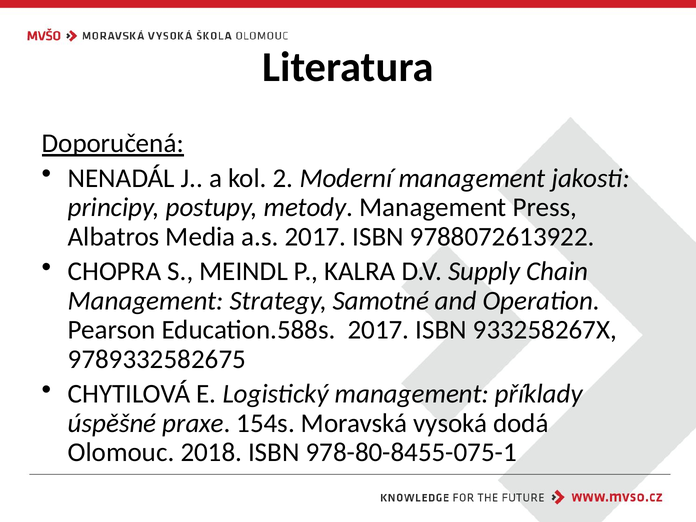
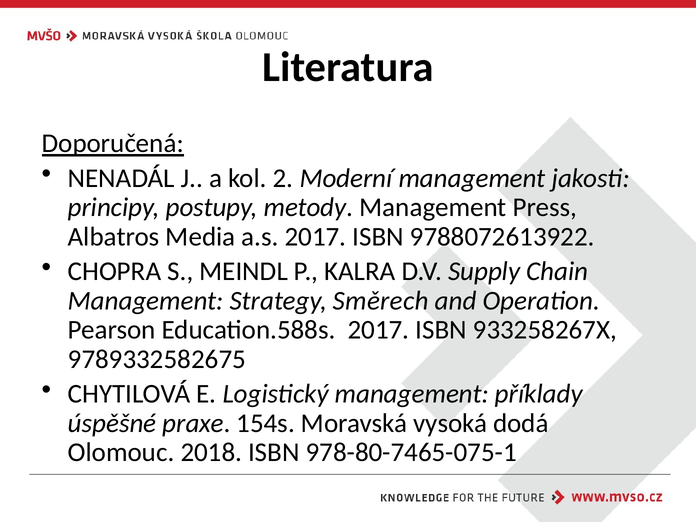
Samotné: Samotné -> Směrech (381, 301)
978-80-8455-075-1: 978-80-8455-075-1 -> 978-80-7465-075-1 (411, 452)
